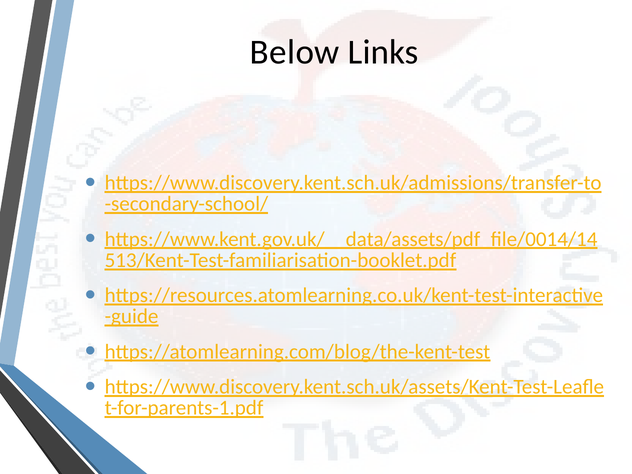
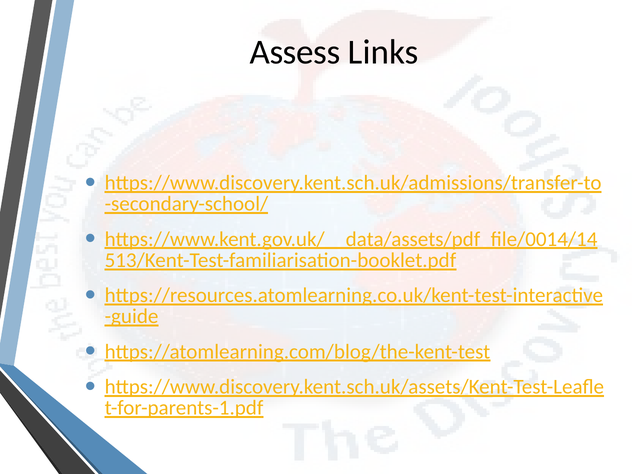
Below: Below -> Assess (295, 52)
